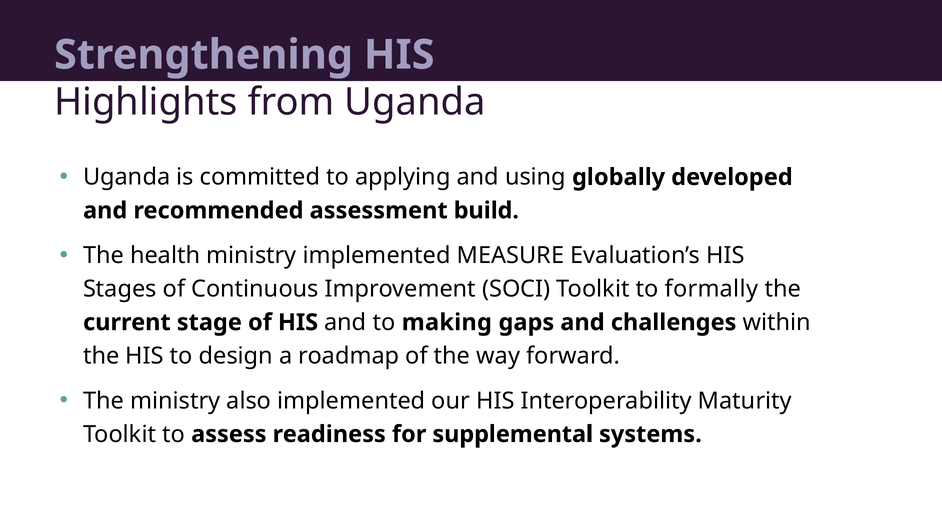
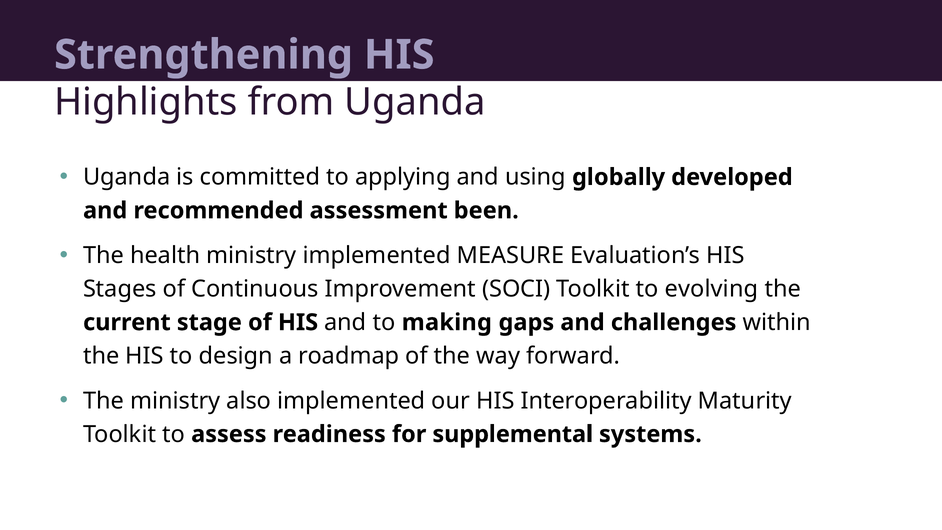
build: build -> been (486, 211)
formally: formally -> evolving (711, 289)
